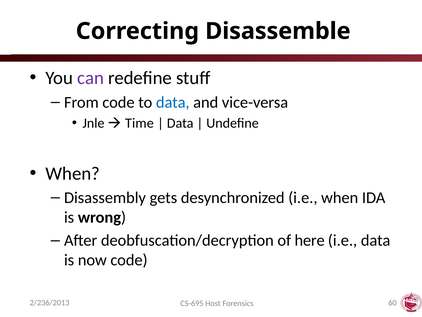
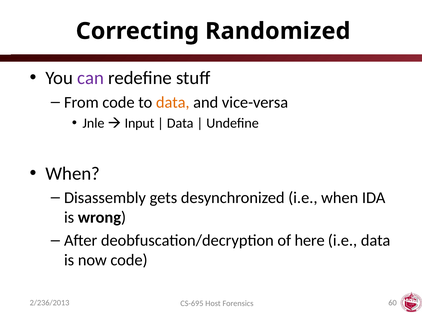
Disassemble: Disassemble -> Randomized (278, 31)
data colour: blue -> orange (173, 102)
Time: Time -> Input (140, 123)
